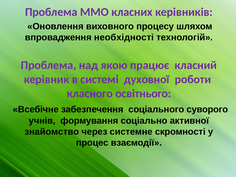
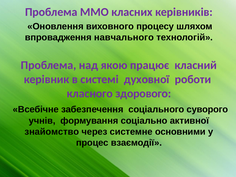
необхідності: необхідності -> навчального (124, 37)
освітнього: освітнього -> здорового (143, 94)
скромності: скромності -> основними (180, 132)
